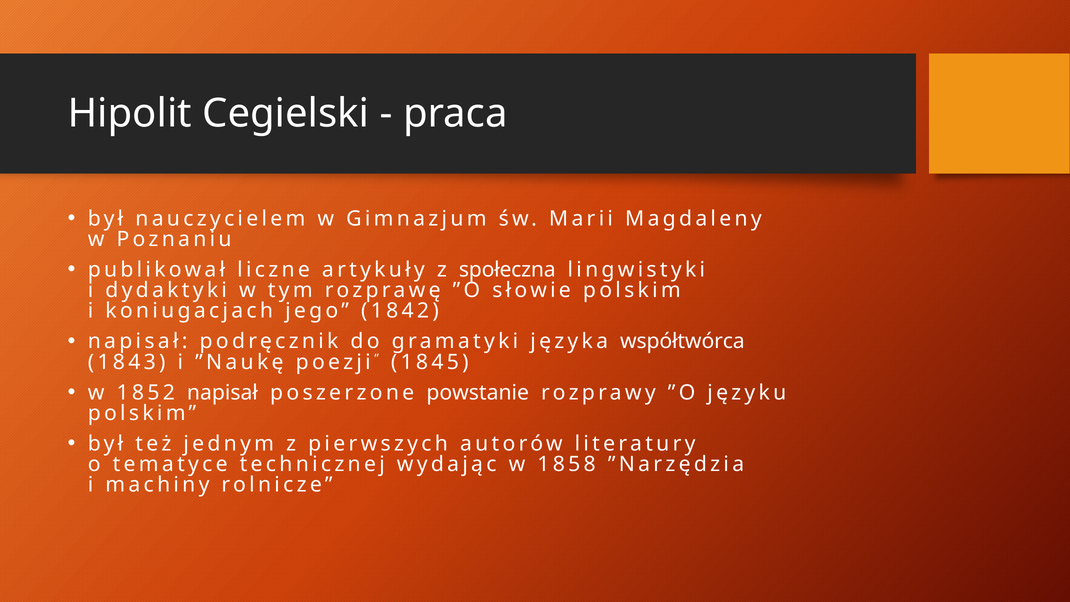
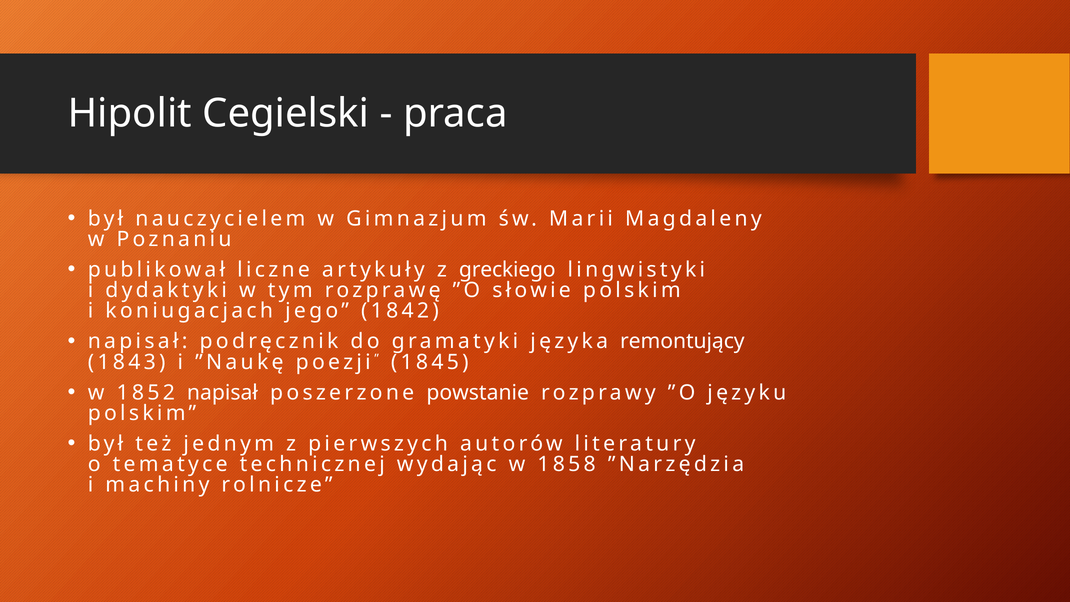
społeczna: społeczna -> greckiego (507, 270)
współtwórca: współtwórca -> remontujący (682, 341)
